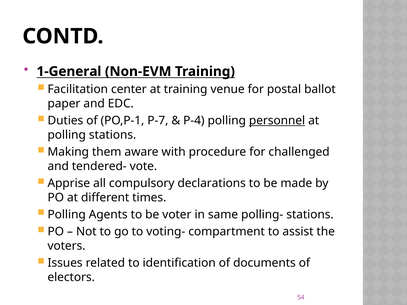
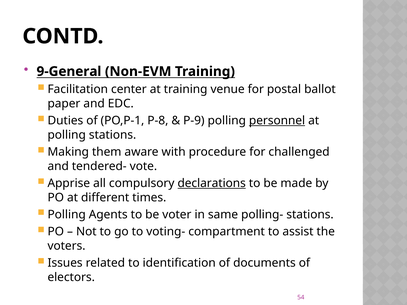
1-General: 1-General -> 9-General (69, 72)
P-7: P-7 -> P-8 (158, 121)
P-4: P-4 -> P-9 (194, 121)
declarations underline: none -> present (212, 183)
